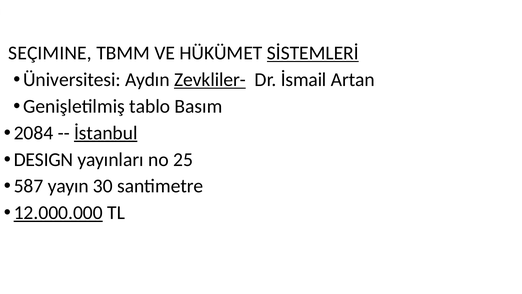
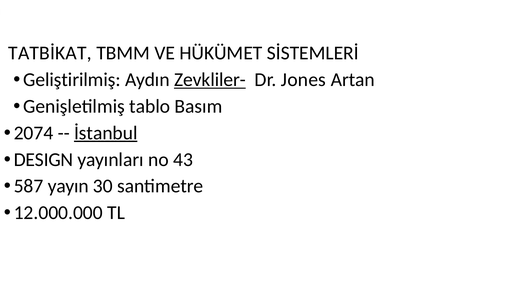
SEÇIMINE: SEÇIMINE -> TATBİKAT (50, 53)
SİSTEMLERİ underline: present -> none (313, 53)
Üniversitesi: Üniversitesi -> Geliştirilmiş (72, 80)
İsmail: İsmail -> Jones (303, 80)
2084: 2084 -> 2074 (34, 133)
25: 25 -> 43 (183, 159)
12.000.000 underline: present -> none (58, 213)
